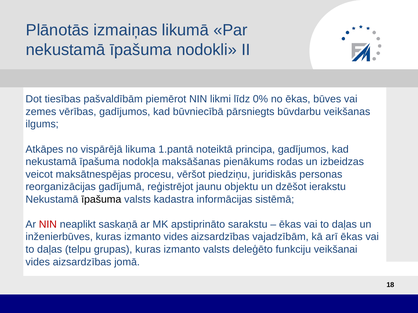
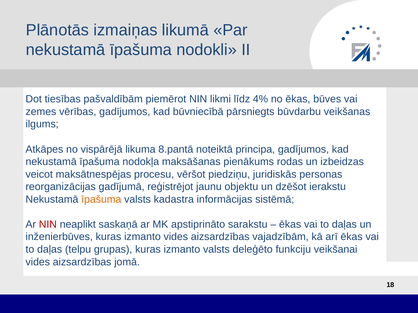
0%: 0% -> 4% (260, 99)
1.pantā: 1.pantā -> 8.pantā (176, 149)
īpašuma colour: black -> orange (101, 200)
